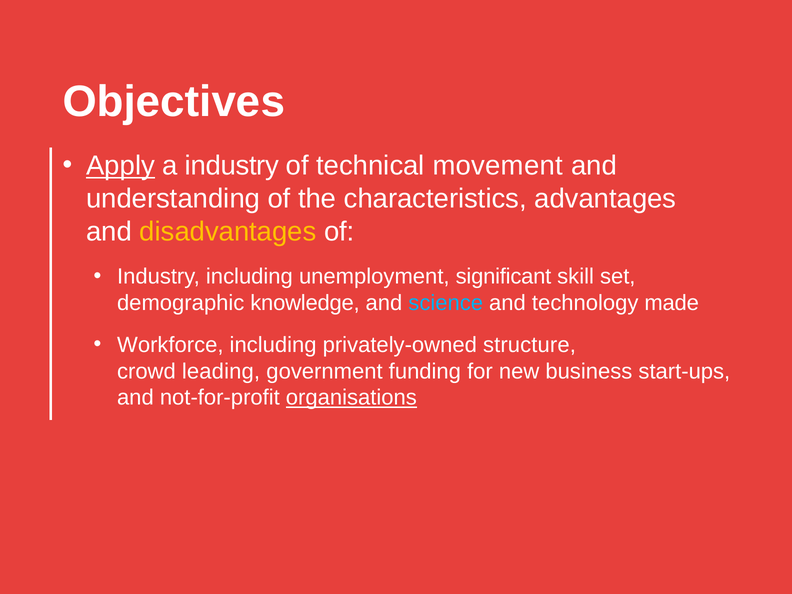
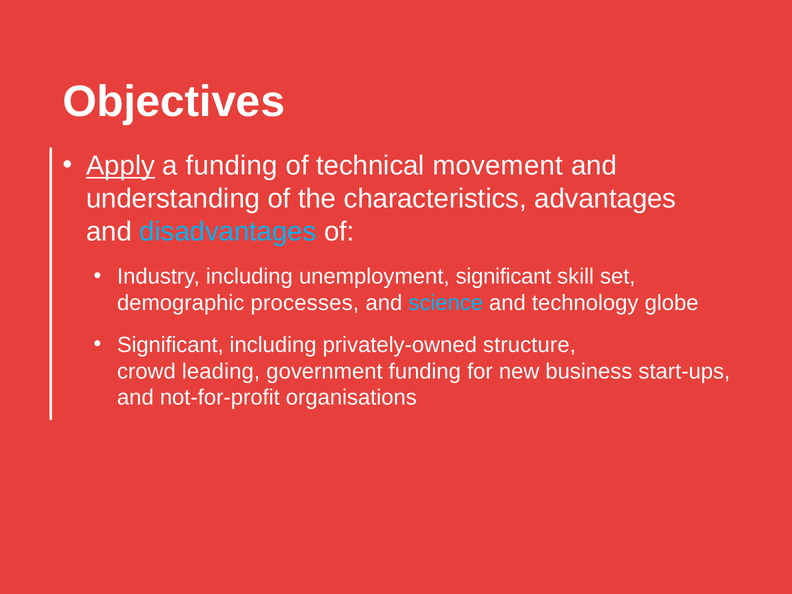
a industry: industry -> funding (232, 166)
disadvantages colour: yellow -> light blue (228, 232)
knowledge: knowledge -> processes (305, 303)
made: made -> globe (672, 303)
Workforce: Workforce -> Significant (170, 345)
organisations underline: present -> none (351, 398)
